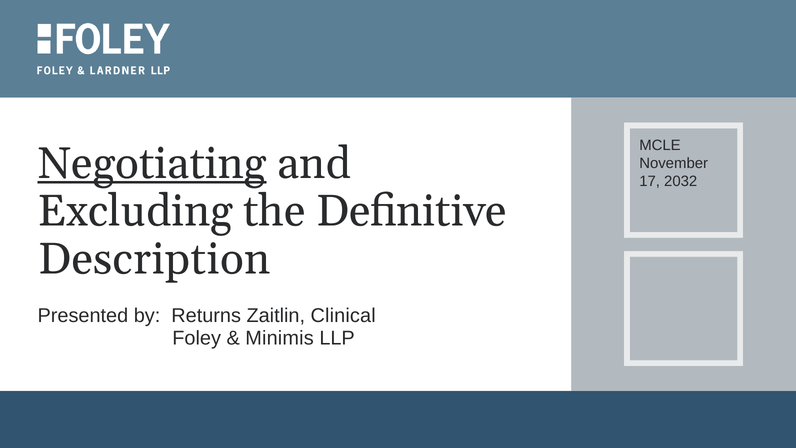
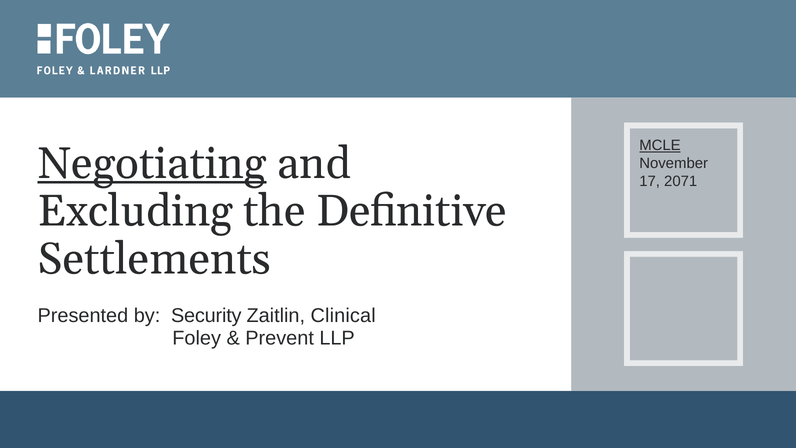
MCLE underline: none -> present (660, 145)
2032: 2032 -> 2071 (681, 181)
Description: Description -> Settlements (154, 259)
Returns: Returns -> Security (206, 315)
Minimis: Minimis -> Prevent (280, 338)
